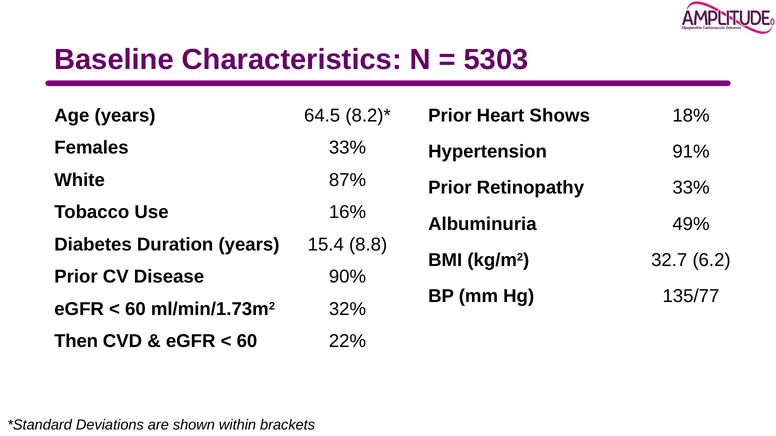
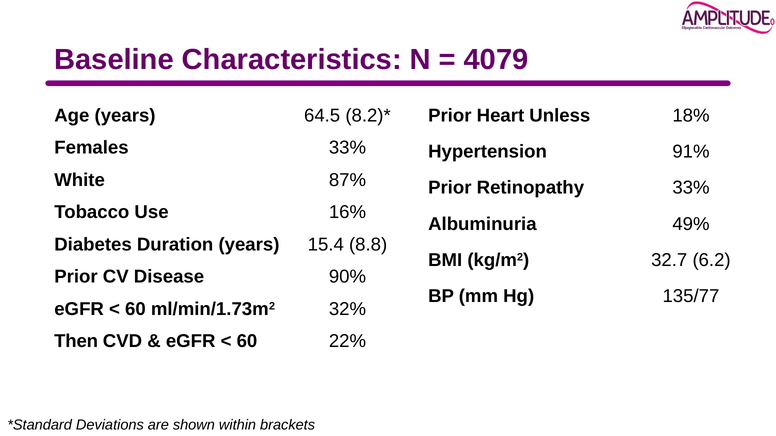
5303: 5303 -> 4079 (496, 60)
Shows: Shows -> Unless (560, 116)
